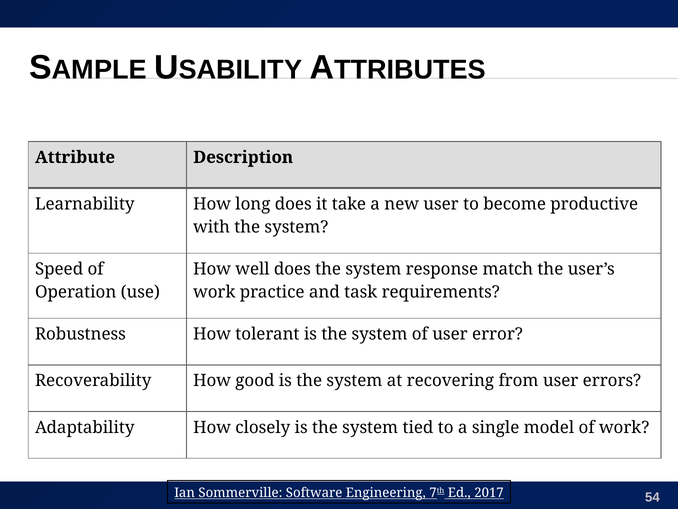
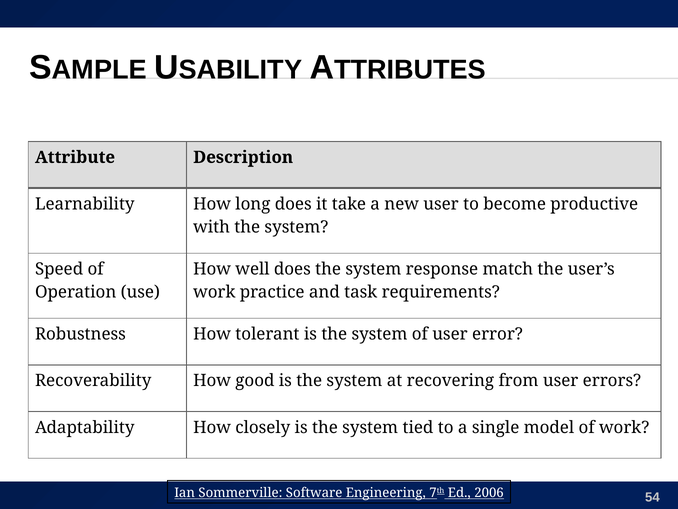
2017: 2017 -> 2006 (489, 492)
